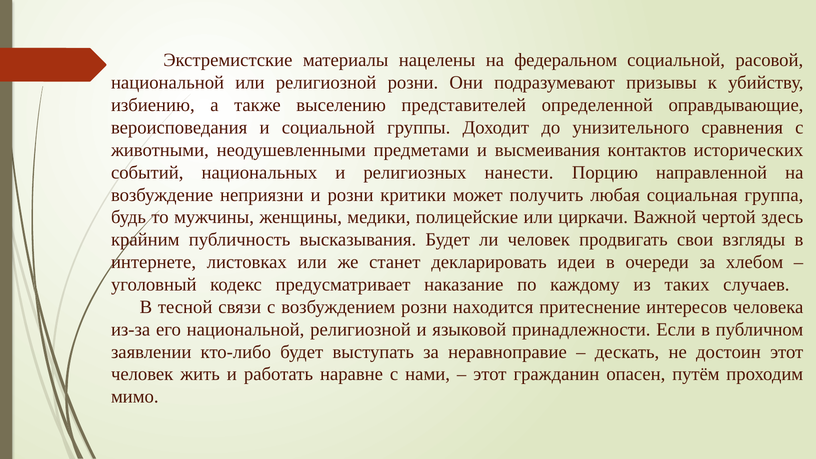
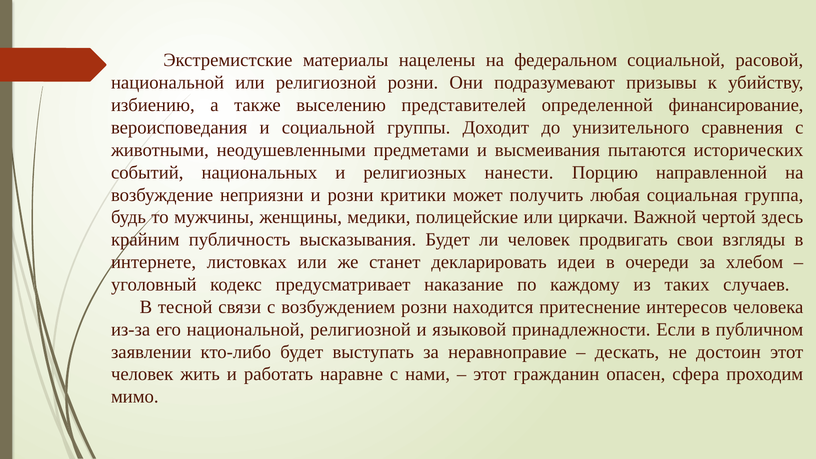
оправдывающие: оправдывающие -> финансирование (736, 105)
контактов: контактов -> пытаются (647, 150)
путём: путём -> сфера (696, 374)
